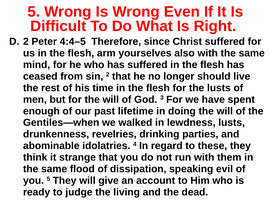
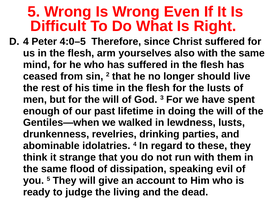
2: 2 -> 4 (26, 42)
4:4–5: 4:4–5 -> 4:0–5 (73, 42)
